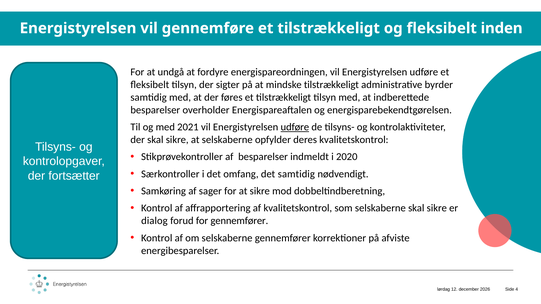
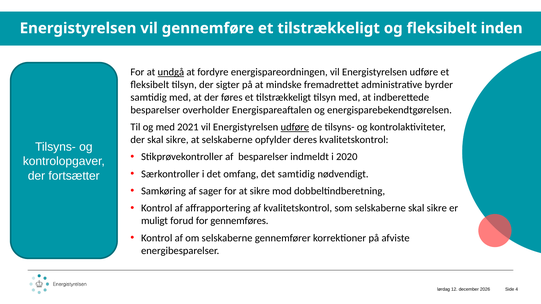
undgå underline: none -> present (171, 72)
mindske tilstrækkeligt: tilstrækkeligt -> fremadrettet (331, 85)
dialog: dialog -> muligt (155, 221)
for gennemfører: gennemfører -> gennemføres (239, 221)
